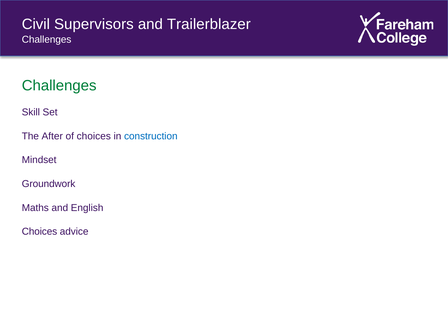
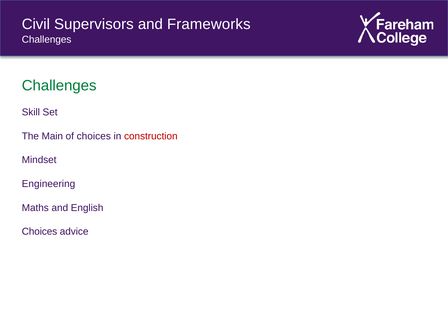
Trailerblazer: Trailerblazer -> Frameworks (209, 24)
After: After -> Main (52, 136)
construction colour: blue -> red (151, 136)
Groundwork: Groundwork -> Engineering (49, 184)
